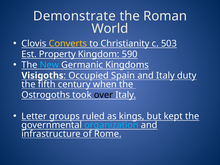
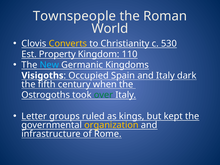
Demonstrate: Demonstrate -> Townspeople (74, 16)
503: 503 -> 530 (169, 44)
590: 590 -> 110 (130, 54)
duty: duty -> dark (187, 76)
over colour: black -> green (103, 95)
organization colour: light blue -> yellow (111, 125)
